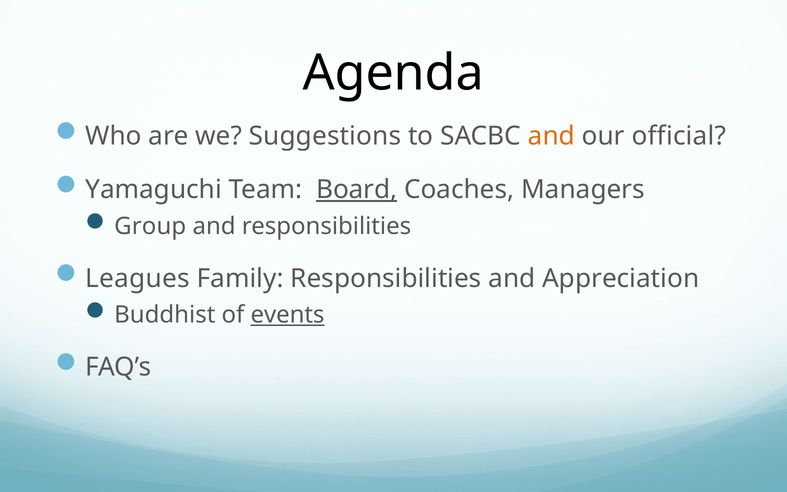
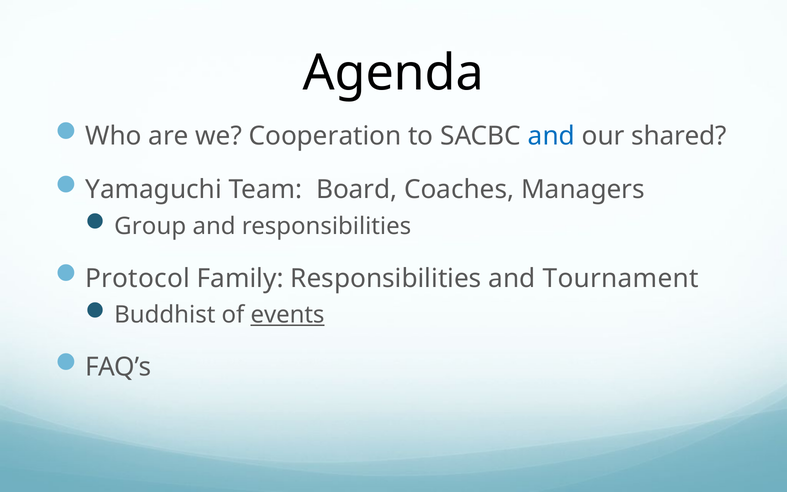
Suggestions: Suggestions -> Cooperation (325, 136)
and colour: orange -> blue (551, 136)
official: official -> shared (679, 136)
Board underline: present -> none (357, 190)
Leagues: Leagues -> Protocol (138, 278)
Appreciation: Appreciation -> Tournament (621, 278)
